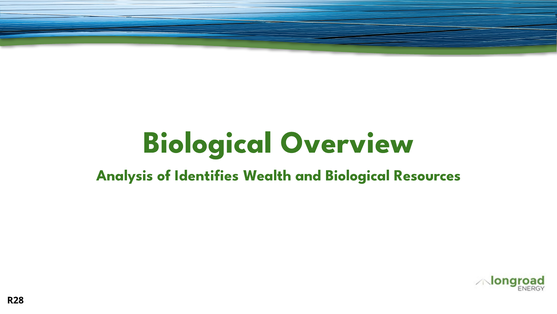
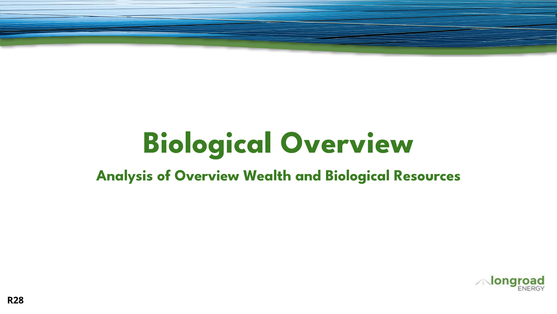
of Identifies: Identifies -> Overview (207, 175)
